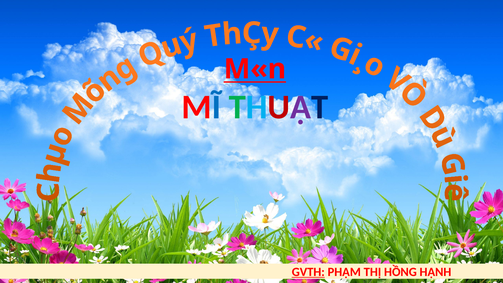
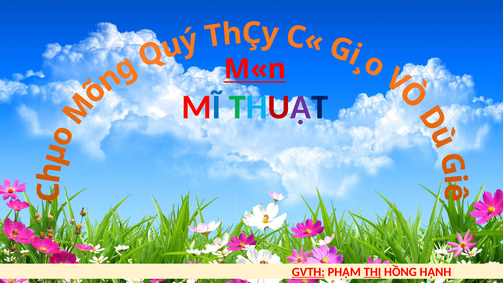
THỊ underline: none -> present (372, 272)
